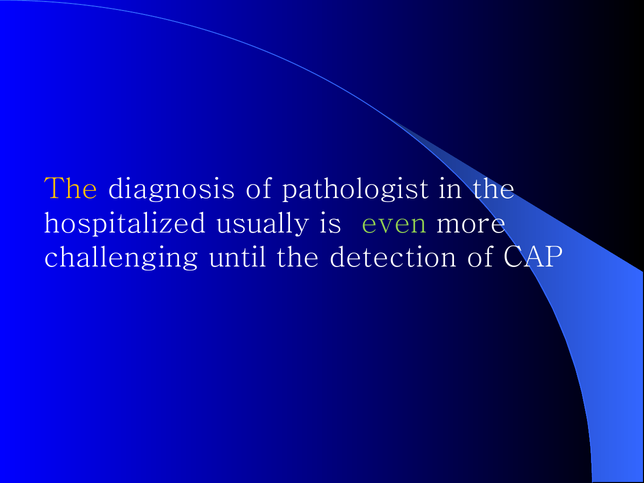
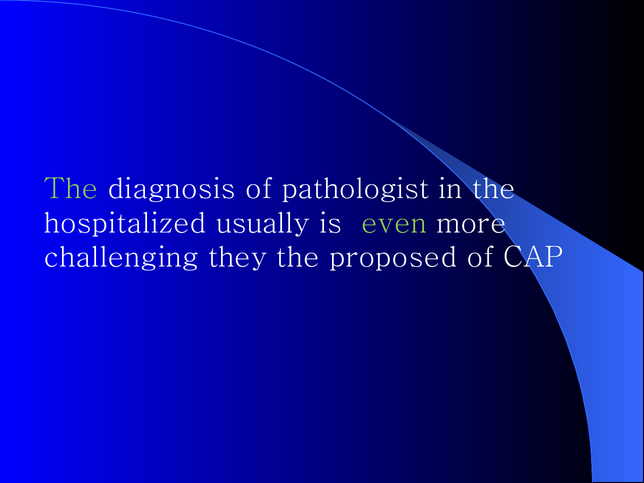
The colour: yellow -> light green (71, 189)
until: until -> they (238, 257)
detection: detection -> proposed (393, 257)
